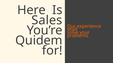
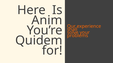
Sales: Sales -> Anim (47, 20)
